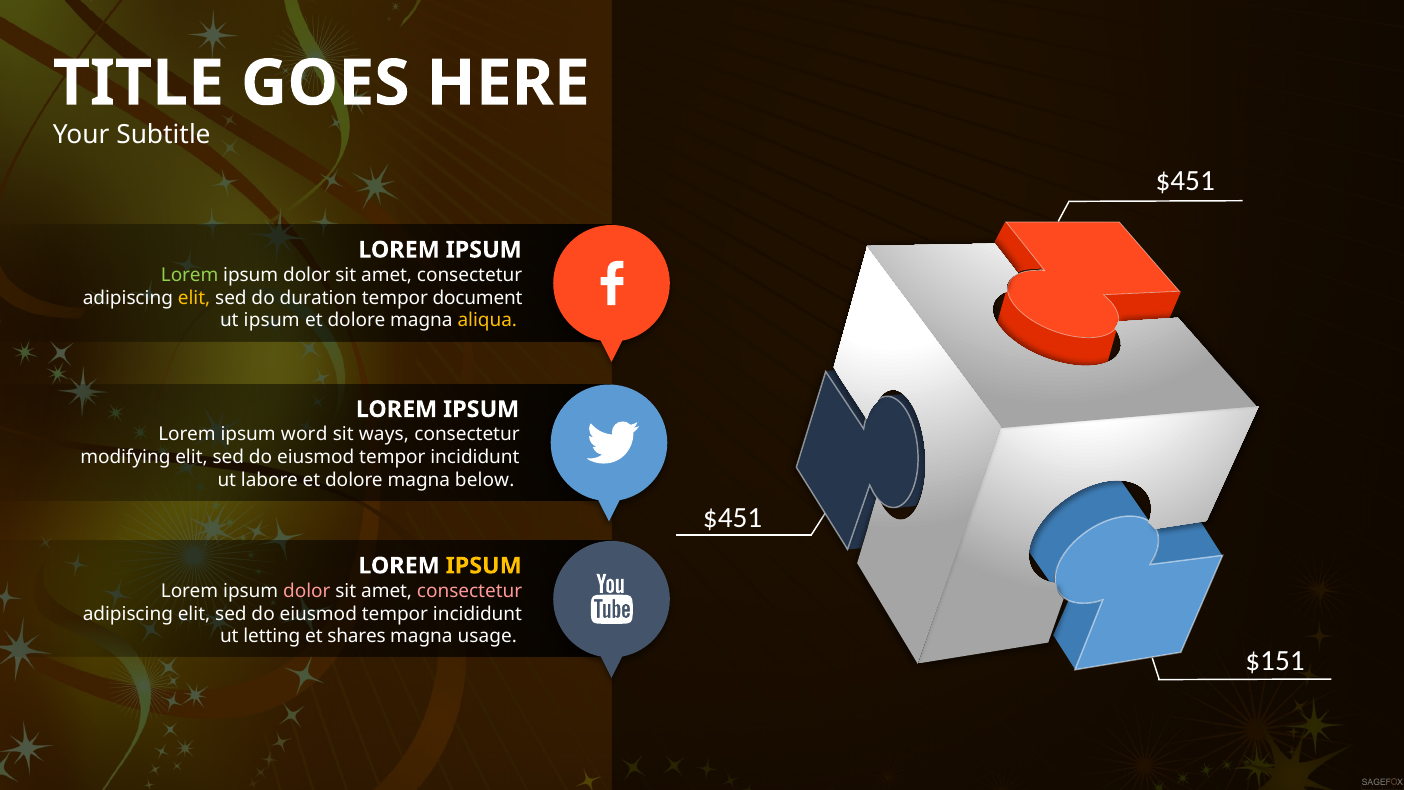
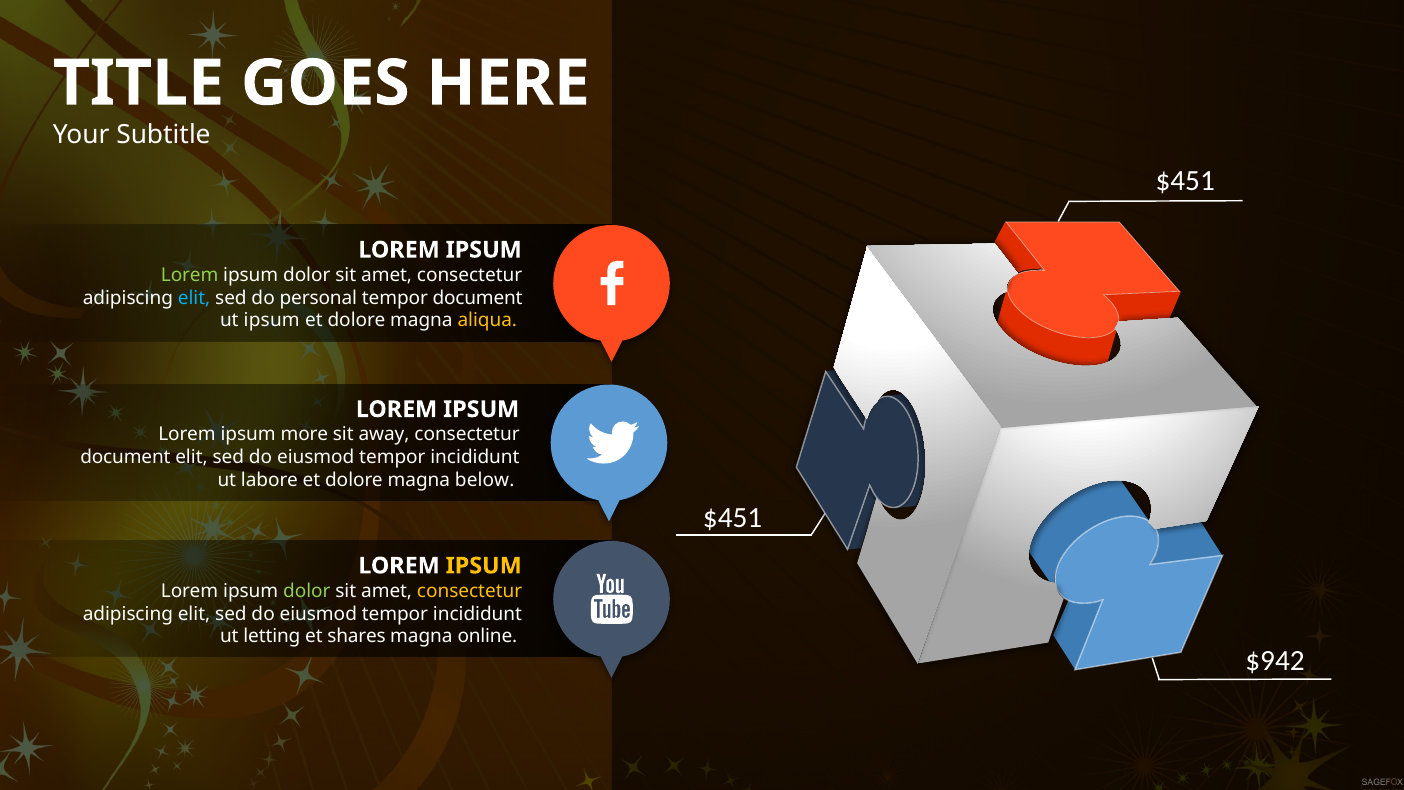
elit colour: yellow -> light blue (194, 298)
duration: duration -> personal (318, 298)
word: word -> more (304, 434)
ways: ways -> away (384, 434)
modifying: modifying -> document (125, 457)
dolor colour: pink -> light green (307, 591)
consectetur colour: pink -> yellow (470, 591)
usage: usage -> online (487, 636)
$151: $151 -> $942 (1275, 660)
